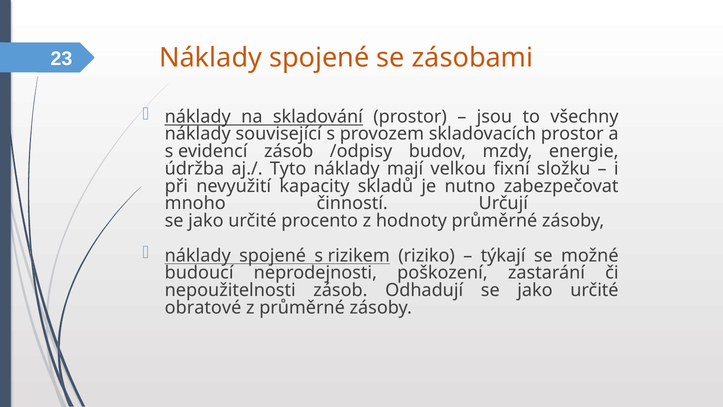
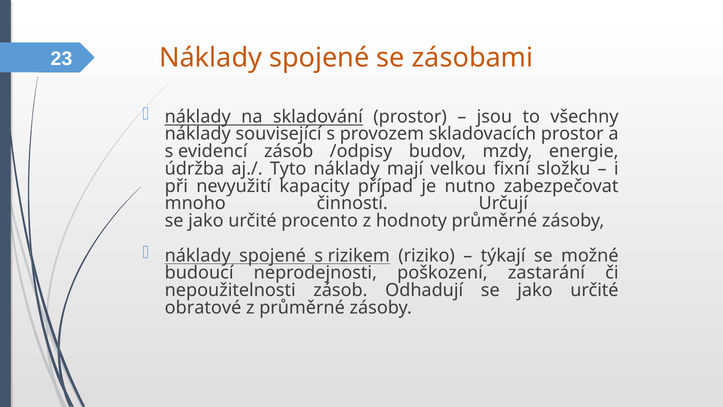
skladů: skladů -> případ (386, 186)
